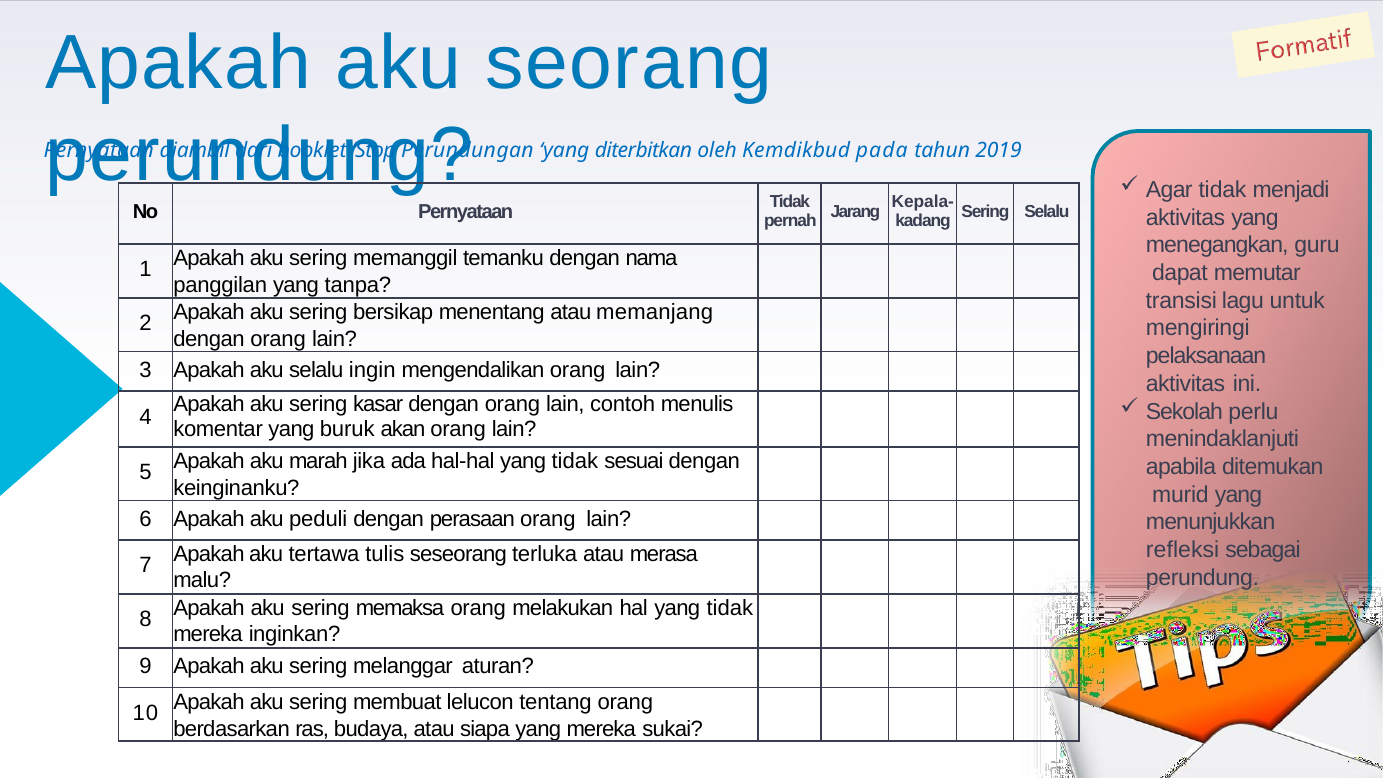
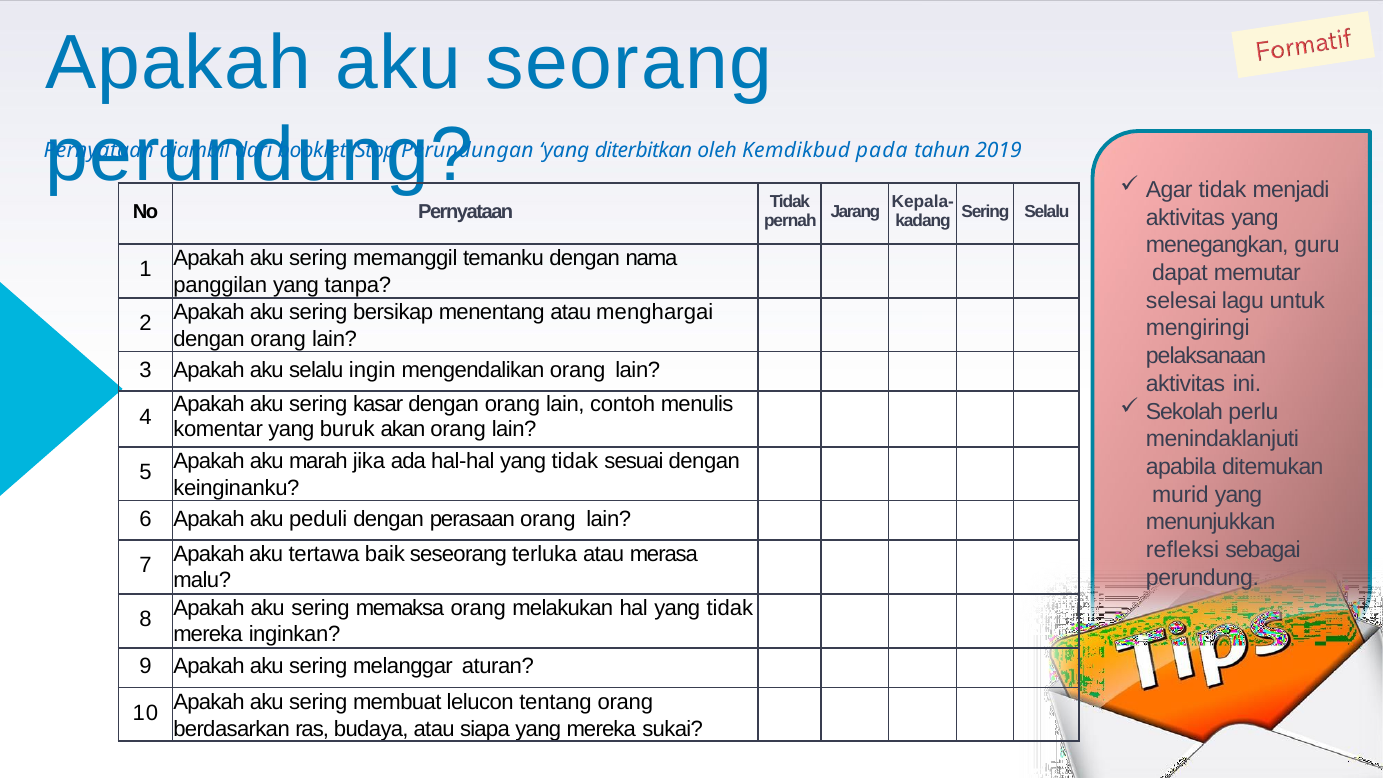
transisi: transisi -> selesai (1181, 301)
memanjang: memanjang -> menghargai (655, 312)
tulis: tulis -> baik (385, 554)
